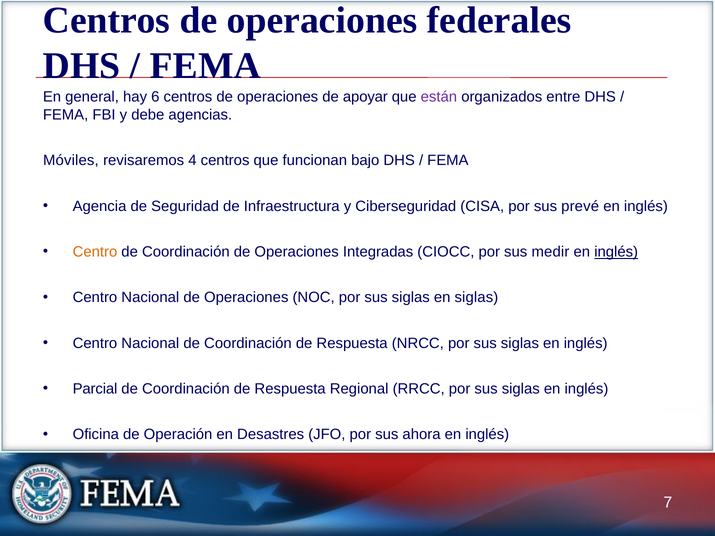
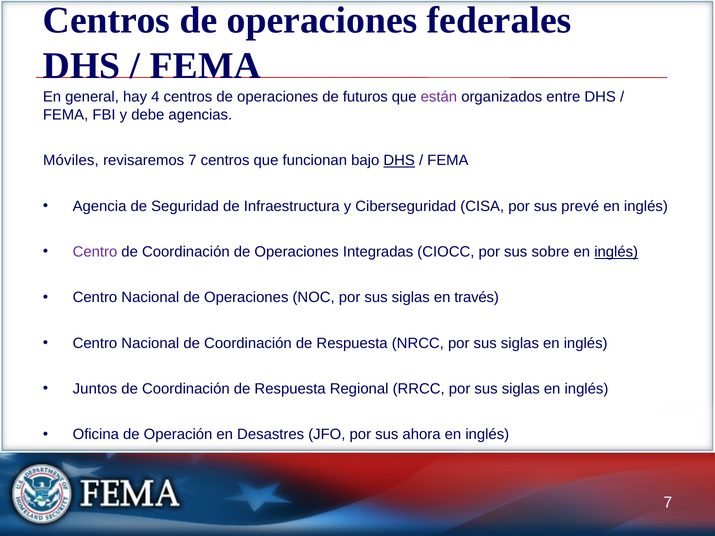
6: 6 -> 4 (155, 97)
apoyar: apoyar -> futuros (365, 97)
revisaremos 4: 4 -> 7 (192, 161)
DHS underline: none -> present (399, 161)
Centro colour: orange -> purple (95, 252)
medir: medir -> sobre (550, 252)
en siglas: siglas -> través (477, 298)
Parcial: Parcial -> Juntos (95, 389)
